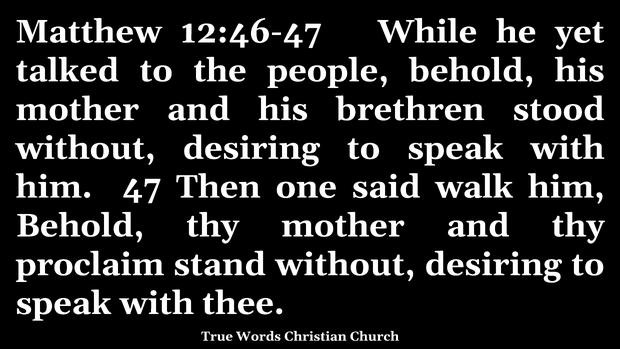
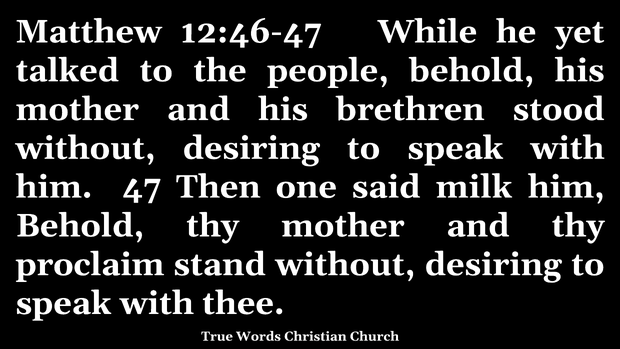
walk: walk -> milk (474, 187)
